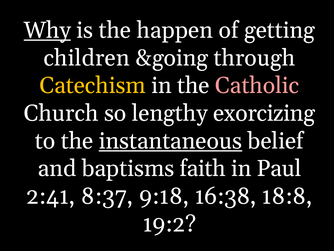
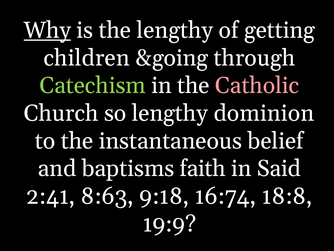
the happen: happen -> lengthy (175, 30)
Catechism colour: yellow -> light green (93, 85)
exorcizing: exorcizing -> dominion (264, 113)
instantaneous underline: present -> none (171, 141)
Paul: Paul -> Said (279, 168)
8:37: 8:37 -> 8:63 (107, 196)
16:38: 16:38 -> 16:74 (225, 196)
19:2: 19:2 -> 19:9 (169, 224)
